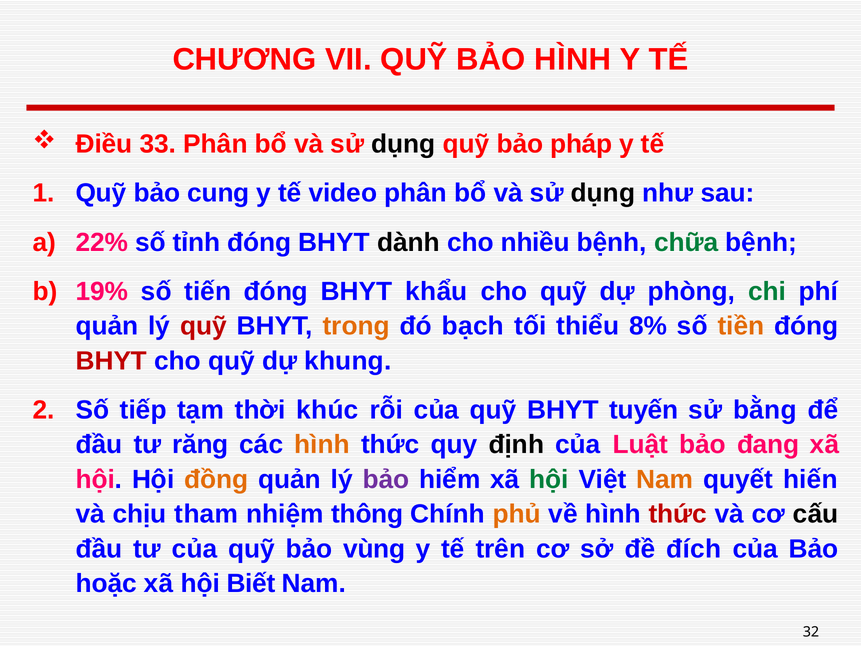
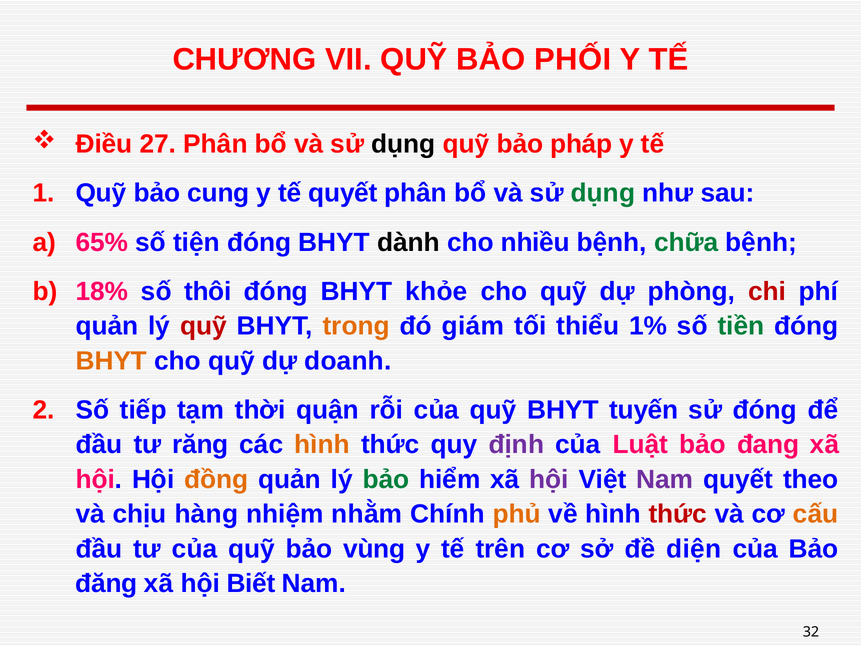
BẢO HÌNH: HÌNH -> PHỐI (573, 60)
33: 33 -> 27 (158, 144)
tế video: video -> quyết (343, 193)
dụng colour: black -> green (603, 193)
22%: 22% -> 65% (102, 242)
tỉnh: tỉnh -> tiện (197, 242)
19%: 19% -> 18% (102, 291)
tiến: tiến -> thôi (208, 291)
khẩu: khẩu -> khỏe (436, 291)
chi colour: green -> red (767, 291)
bạch: bạch -> giám (473, 326)
8%: 8% -> 1% (648, 326)
tiền colour: orange -> green (741, 326)
BHYT colour: red -> orange (111, 361)
khung: khung -> doanh (348, 361)
khúc: khúc -> quận (328, 410)
sử bằng: bằng -> đóng (765, 410)
định colour: black -> purple (516, 444)
bảo colour: purple -> green (386, 479)
hội colour: green -> purple (549, 479)
Nam colour: orange -> purple (665, 479)
hiến: hiến -> theo (811, 479)
tham: tham -> hàng (206, 514)
thông: thông -> nhằm (367, 514)
cấu colour: black -> orange (816, 514)
đích: đích -> diện (694, 549)
hoặc: hoặc -> đăng (106, 583)
